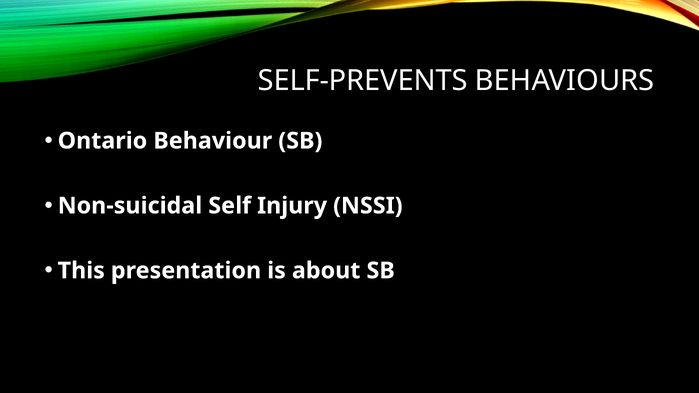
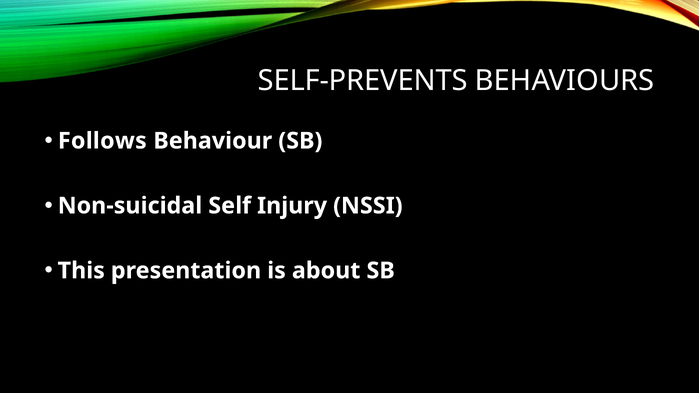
Ontario: Ontario -> Follows (102, 141)
